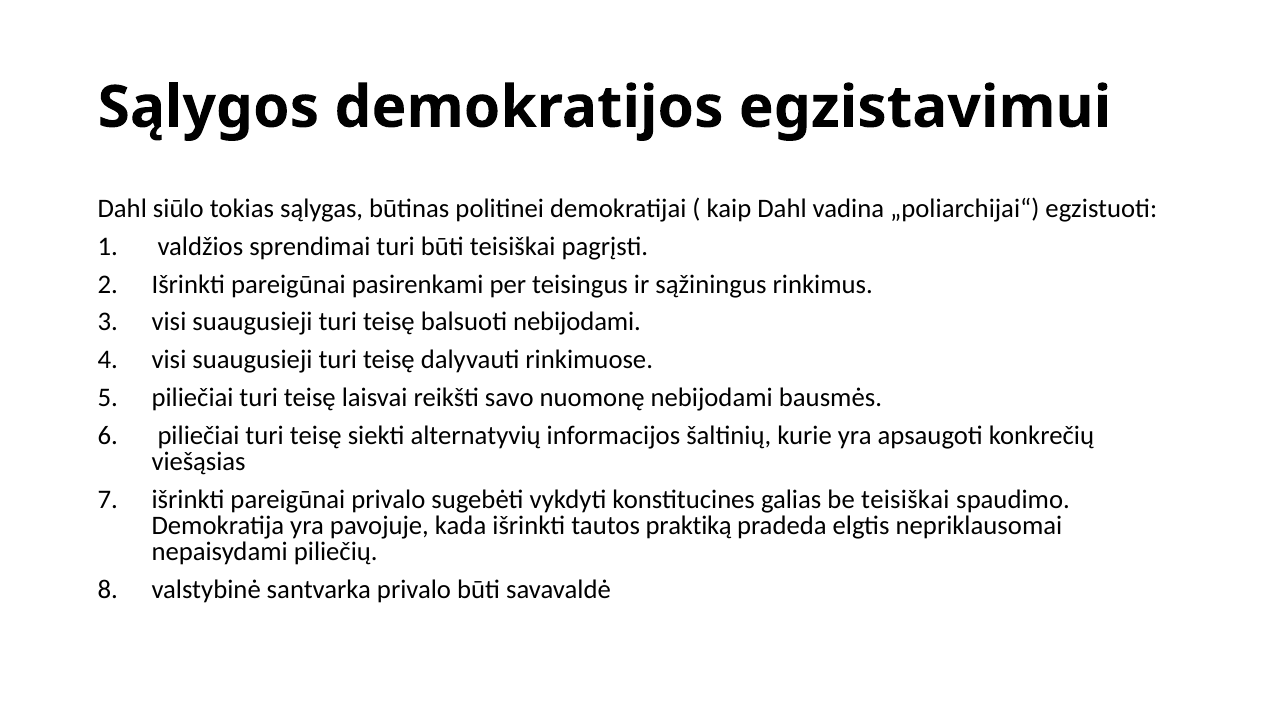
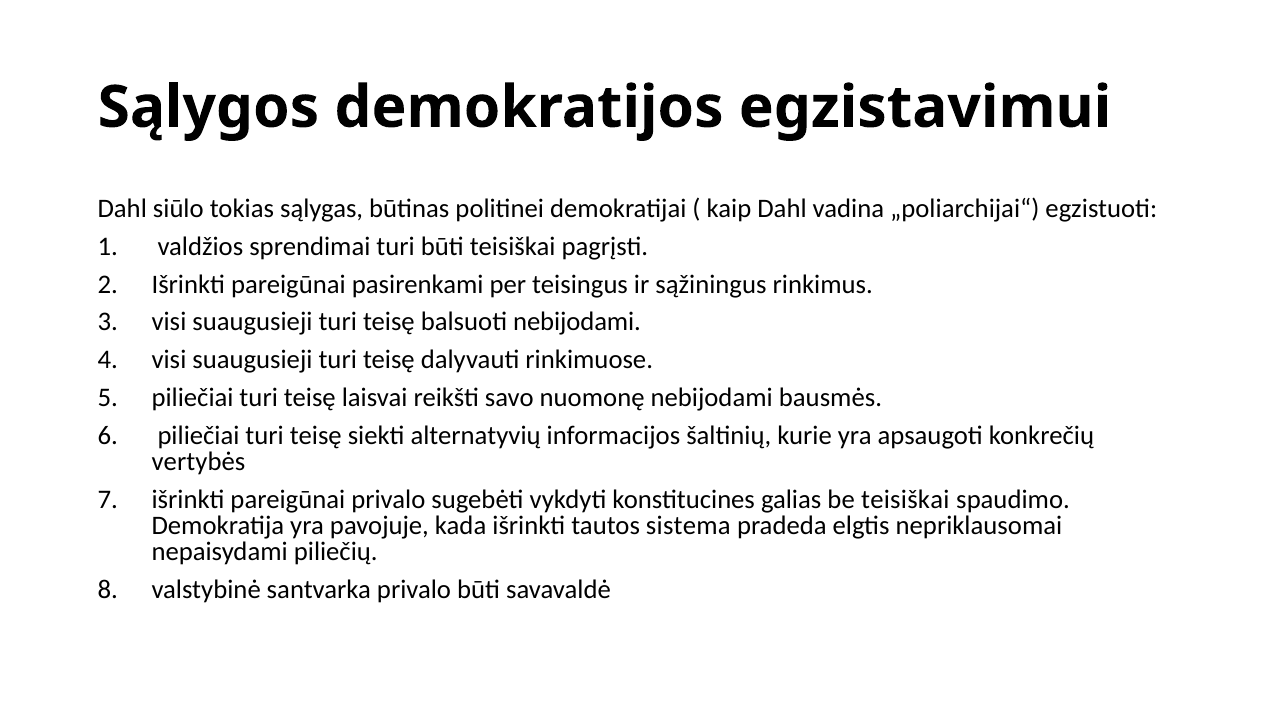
viešąsias: viešąsias -> vertybės (198, 462)
praktiką: praktiką -> sistema (688, 526)
